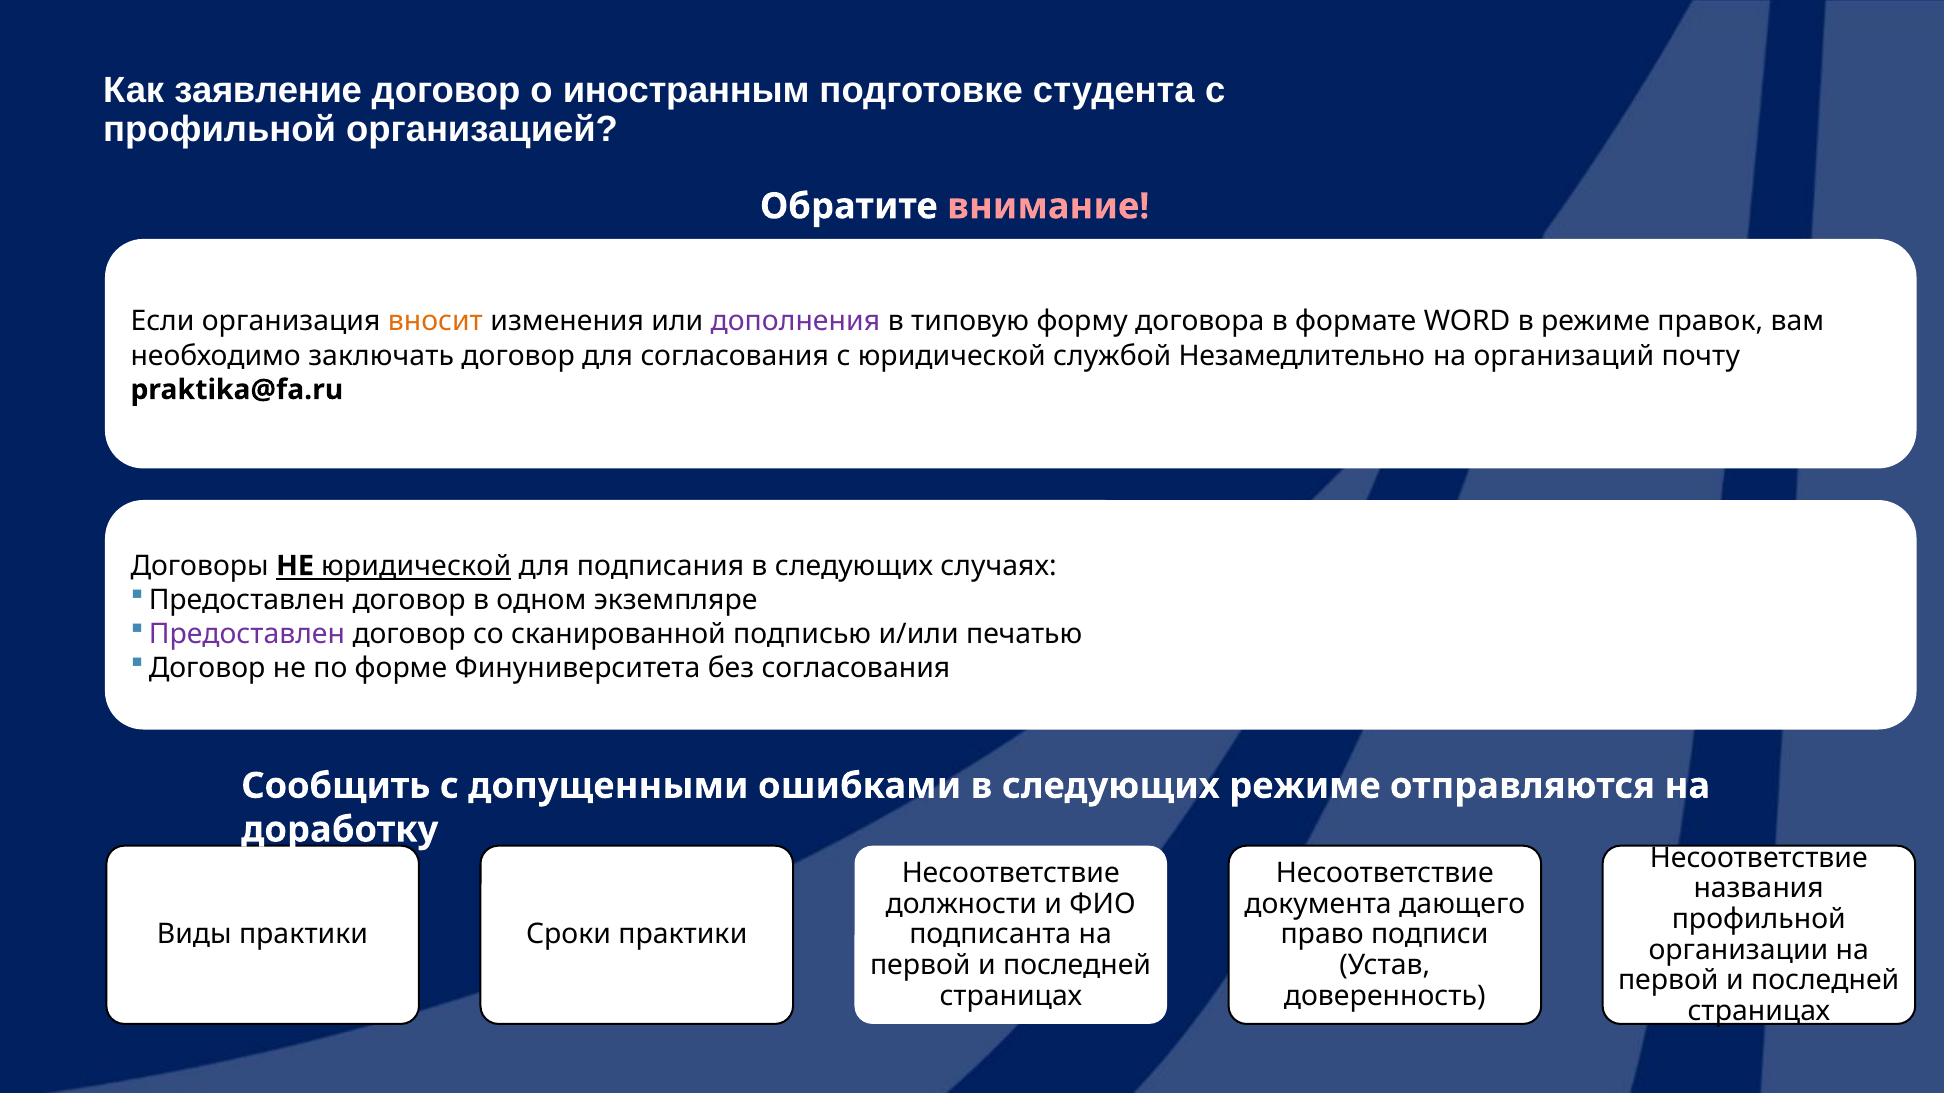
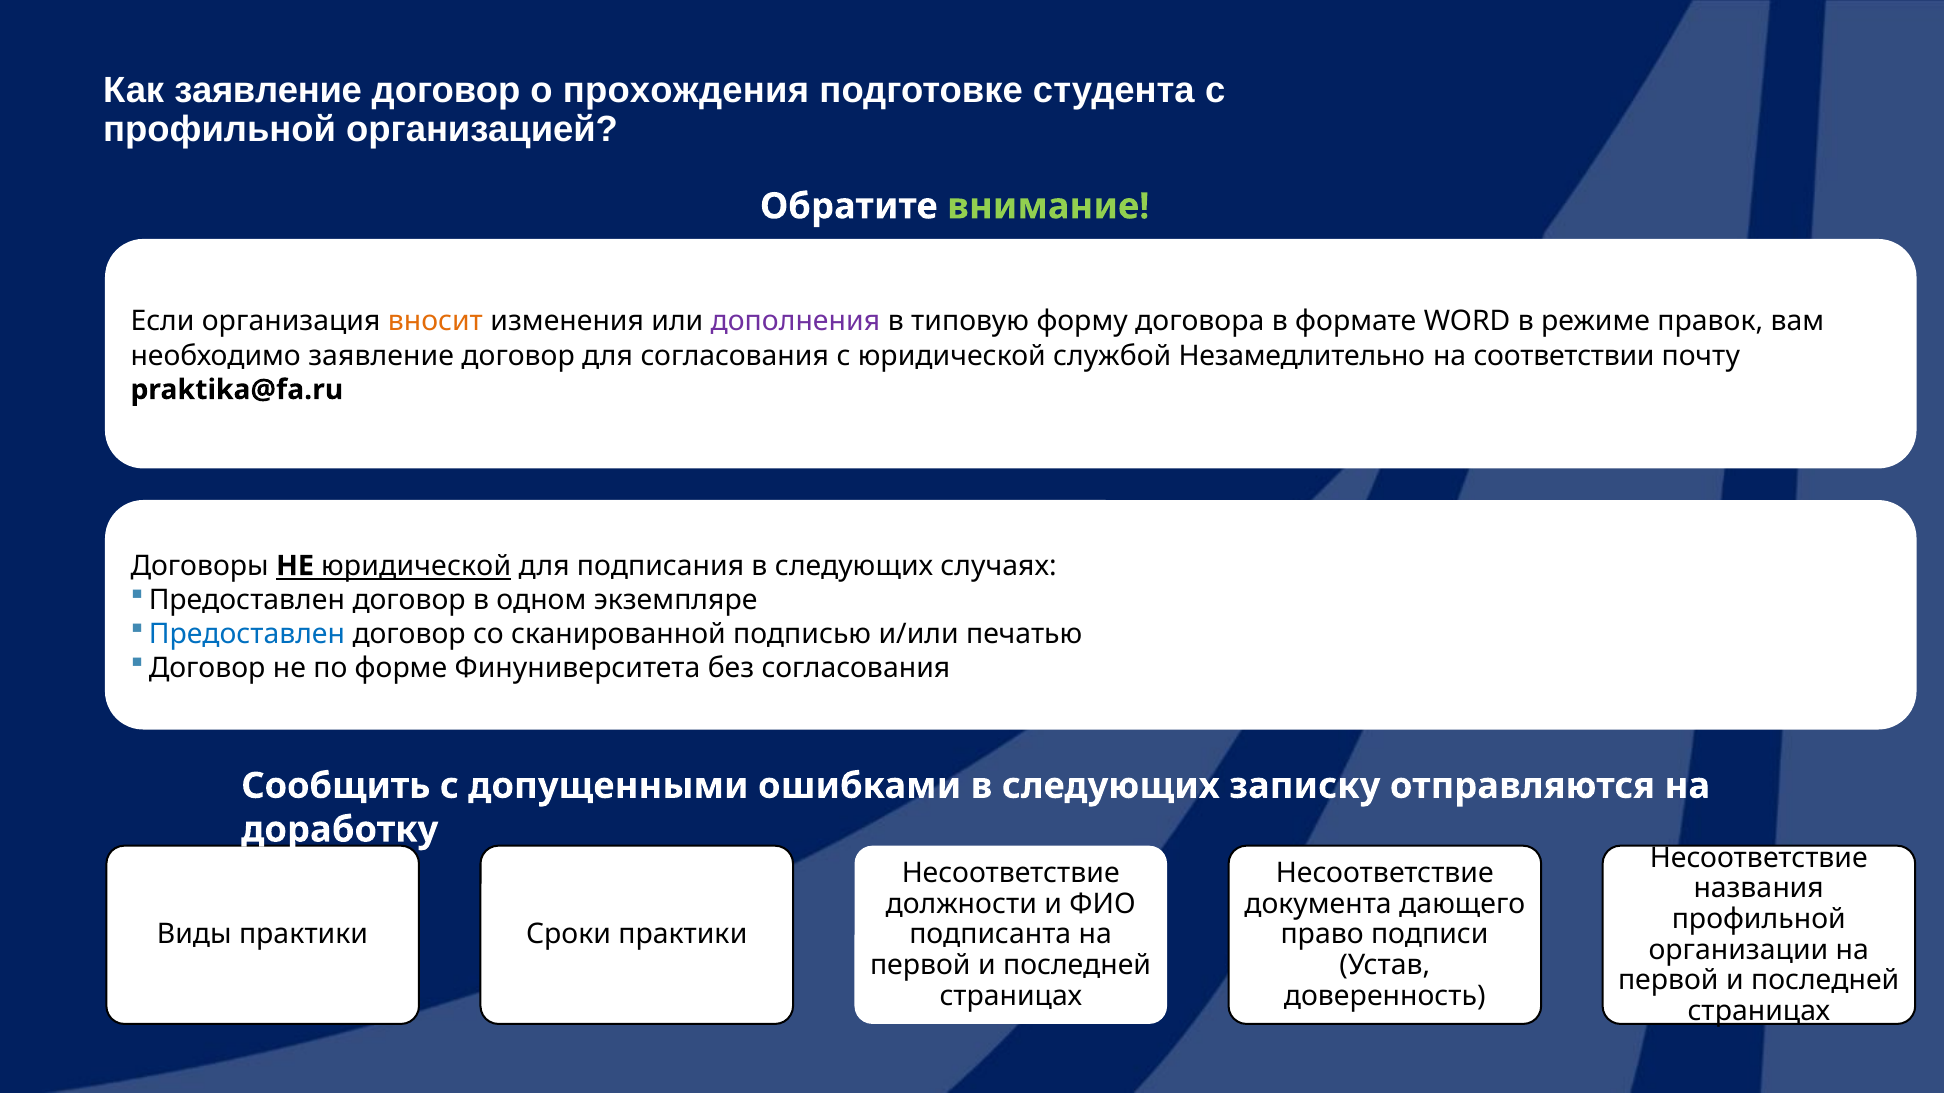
иностранным: иностранным -> прохождения (686, 90)
внимание colour: pink -> light green (1048, 206)
необходимо заключать: заключать -> заявление (381, 356)
организаций: организаций -> соответствии (1564, 356)
Предоставлен colour: purple -> blue (247, 634)
следующих режиме: режиме -> записку (1305, 786)
